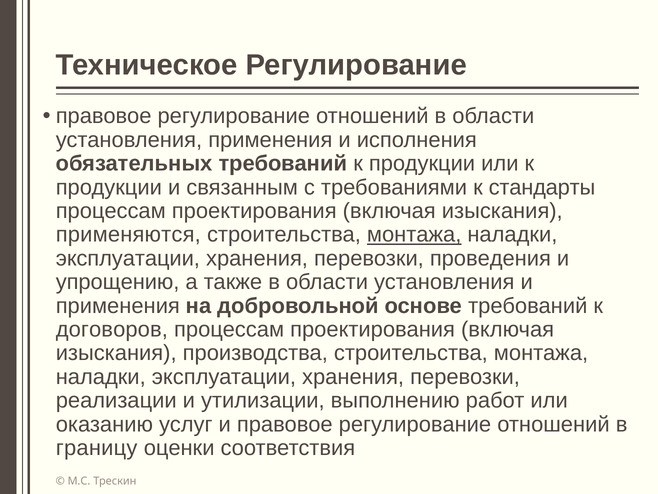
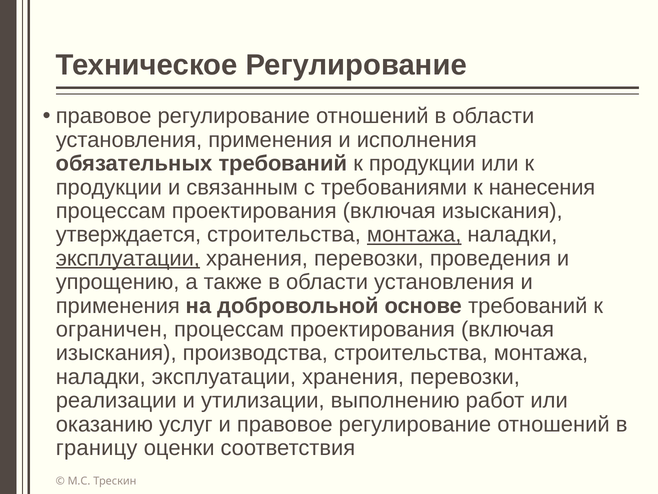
стандарты: стандарты -> нанесения (542, 187)
применяются: применяются -> утверждается (128, 234)
эксплуатации underline: none -> present (128, 258)
договоров: договоров -> ограничен (112, 329)
